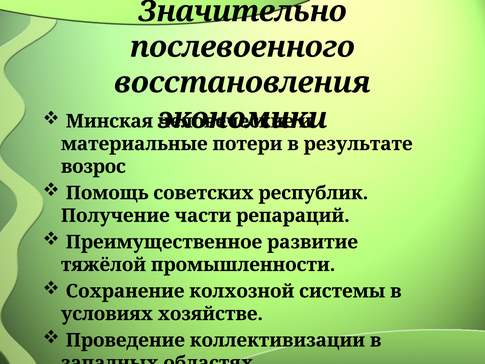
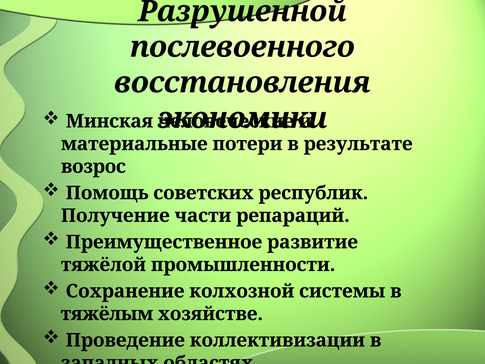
Значительно: Значительно -> Разрушенной (242, 11)
условиях: условиях -> тяжёлым (107, 314)
